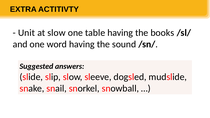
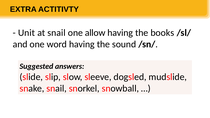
at slow: slow -> snail (56, 33)
table: table -> allow (95, 33)
